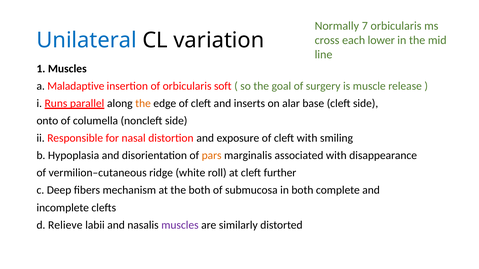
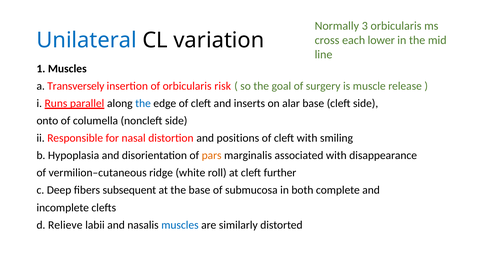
7: 7 -> 3 (365, 26)
Maladaptive: Maladaptive -> Transversely (76, 86)
soft: soft -> risk (223, 86)
the colour: orange -> blue (143, 104)
exposure: exposure -> positions (238, 138)
mechanism: mechanism -> subsequent (129, 191)
the both: both -> base (199, 191)
muscles colour: purple -> blue (180, 225)
